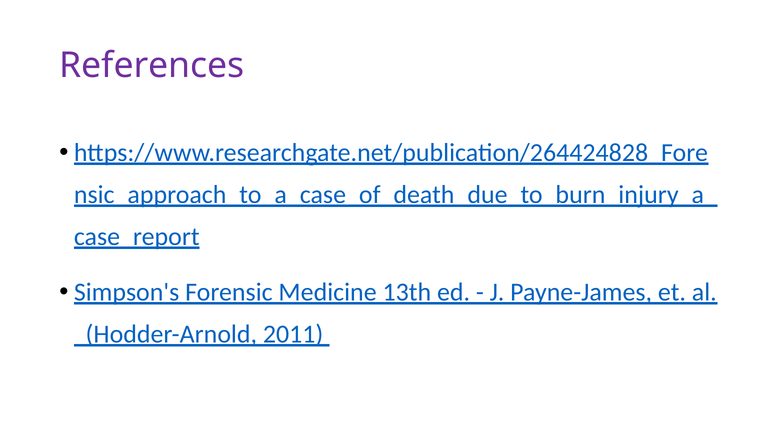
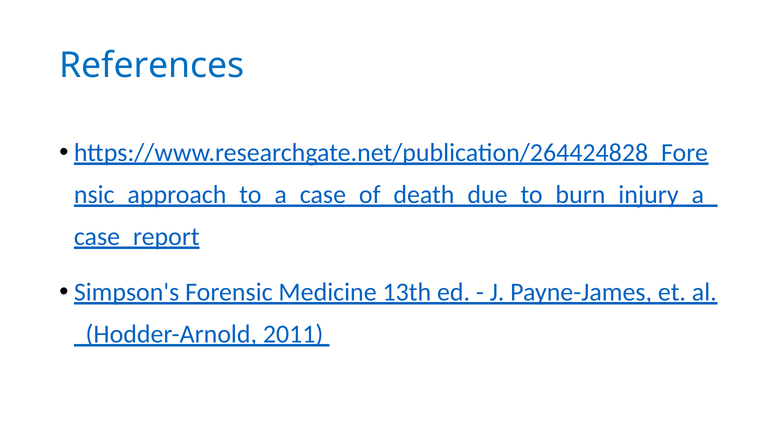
References colour: purple -> blue (152, 65)
